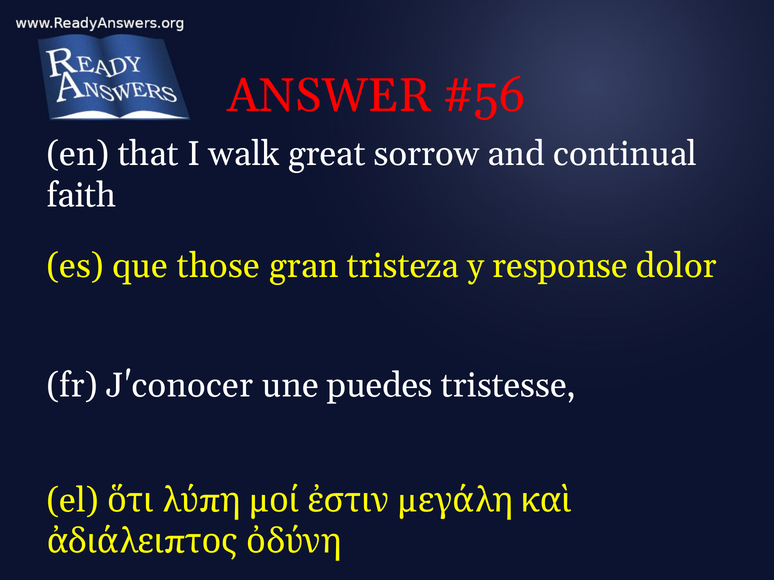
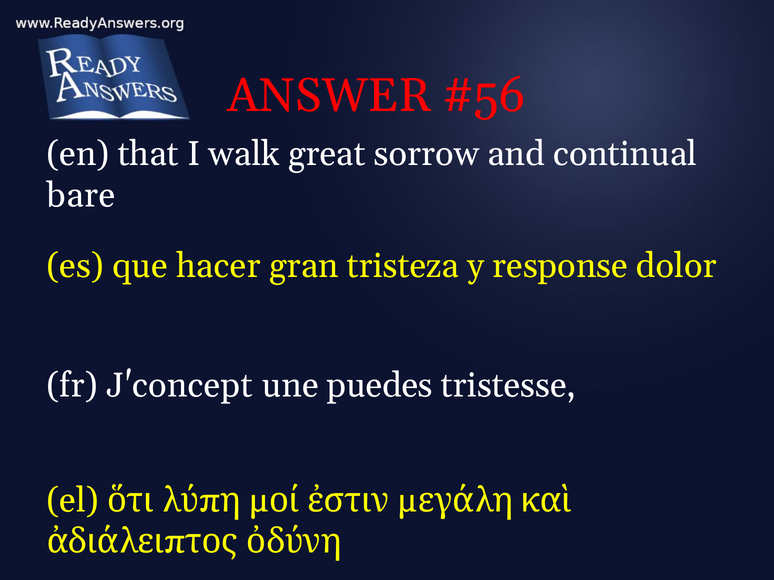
faith: faith -> bare (81, 195)
those: those -> hacer (218, 266)
J'conocer: J'conocer -> J'concept (180, 386)
